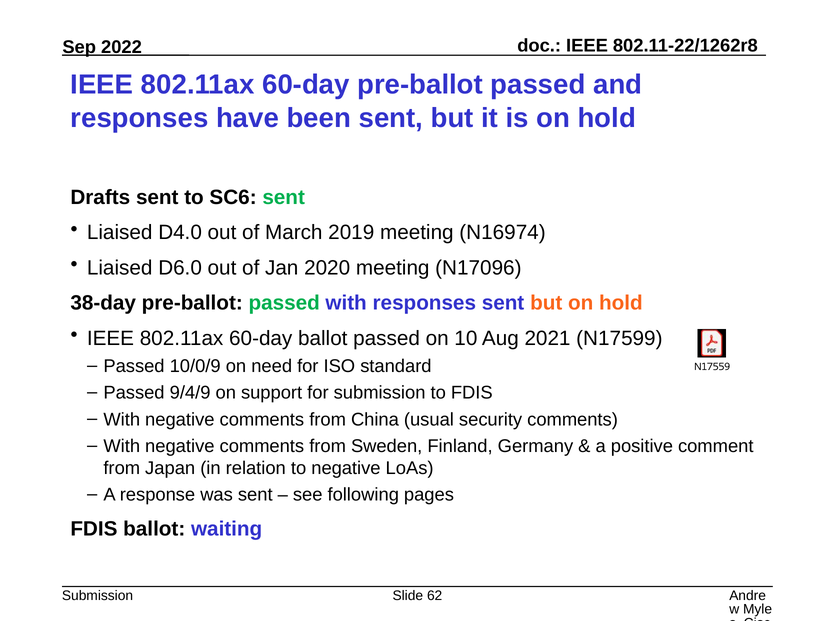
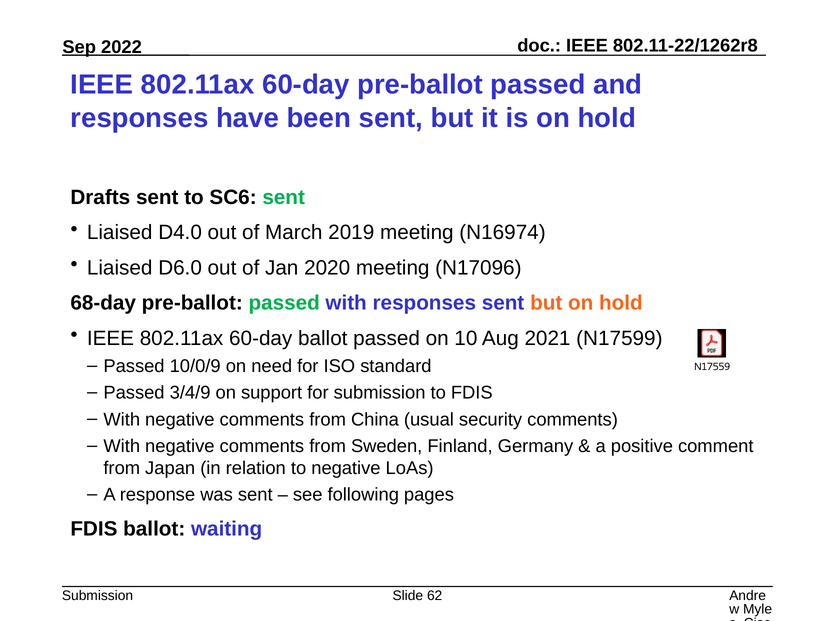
38-day: 38-day -> 68-day (103, 303)
9/4/9: 9/4/9 -> 3/4/9 (190, 393)
